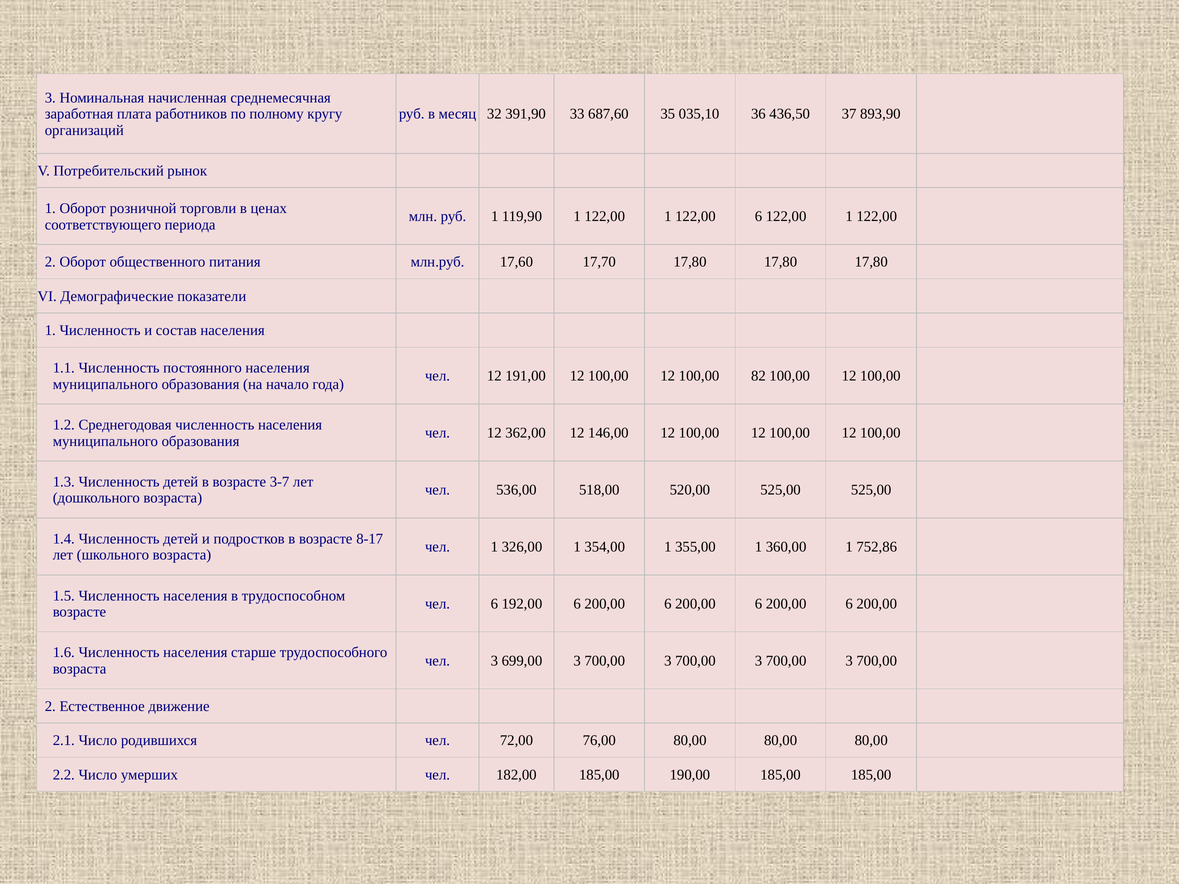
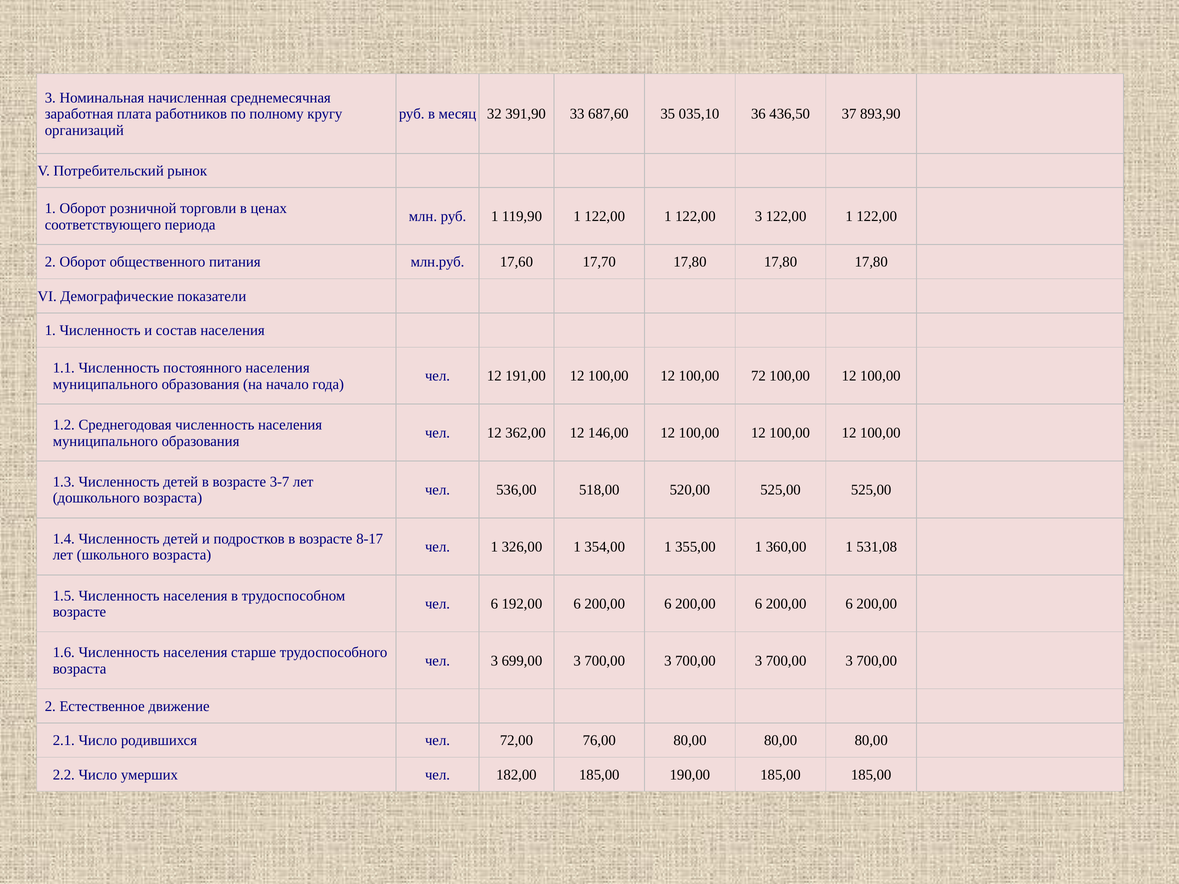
122,00 6: 6 -> 3 (758, 217)
82: 82 -> 72 (758, 376)
752,86: 752,86 -> 531,08 (877, 547)
